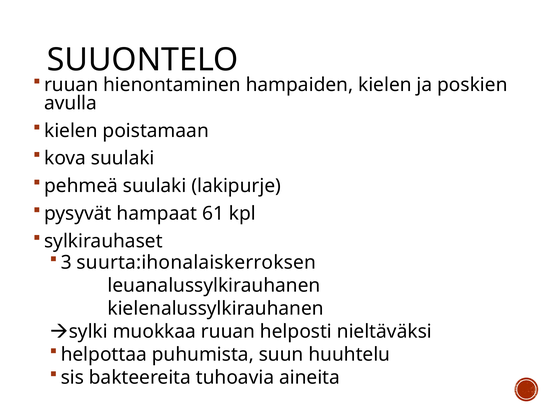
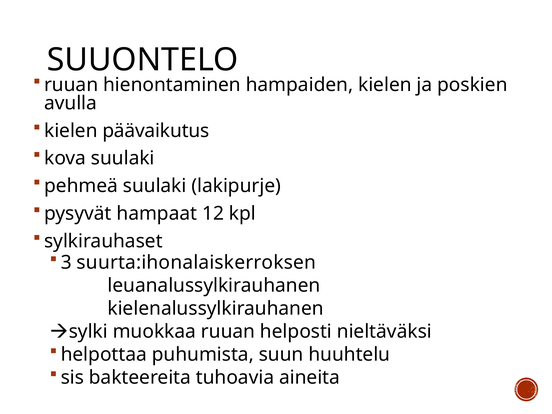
poistamaan: poistamaan -> päävaikutus (156, 131)
61: 61 -> 12 (213, 213)
